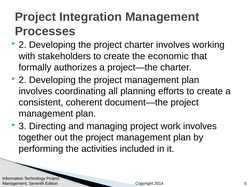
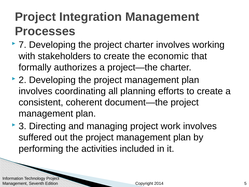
2: 2 -> 7 (23, 45)
together: together -> suffered (35, 137)
